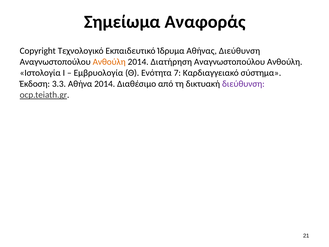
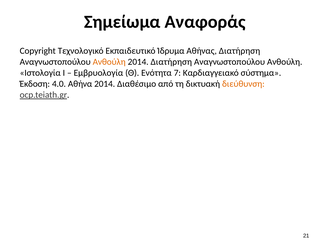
Αθήνας Διεύθυνση: Διεύθυνση -> Διατήρηση (239, 51)
3.3: 3.3 -> 4.0 (59, 84)
διεύθυνση colour: purple -> orange (243, 84)
